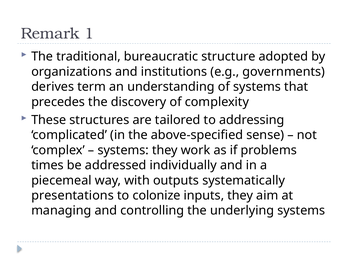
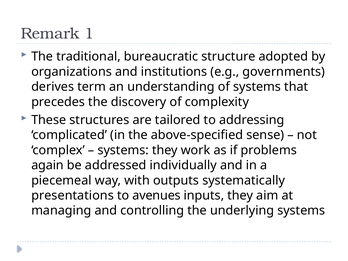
times: times -> again (47, 165)
colonize: colonize -> avenues (157, 195)
